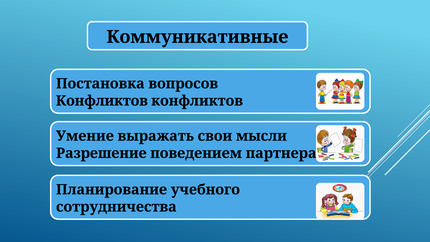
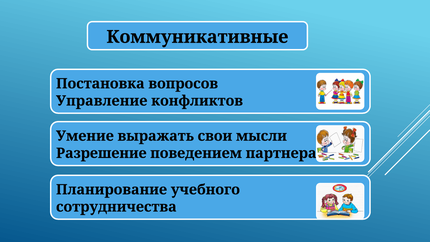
Конфликтов: Конфликтов -> Управление (102, 101)
